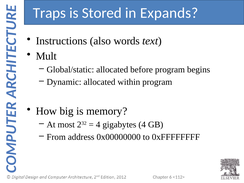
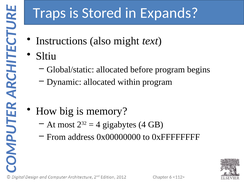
words: words -> might (127, 41)
Mult: Mult -> Sltiu (46, 56)
